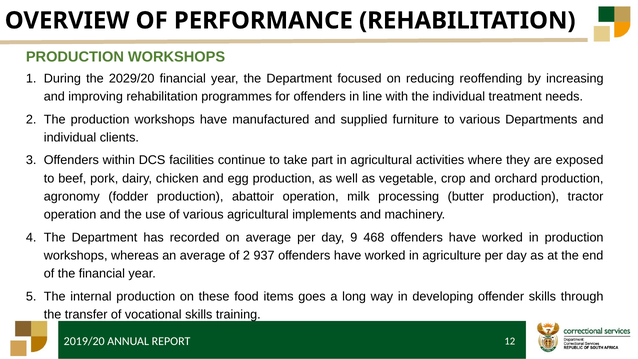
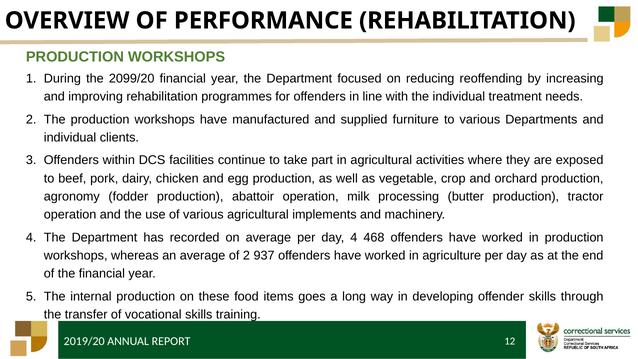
2029/20: 2029/20 -> 2099/20 (132, 79)
day 9: 9 -> 4 (354, 237)
